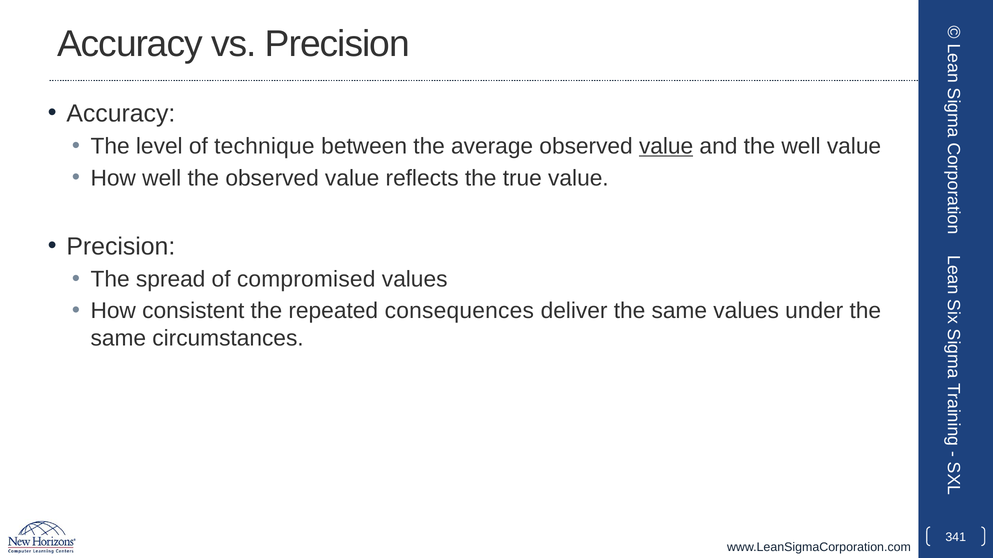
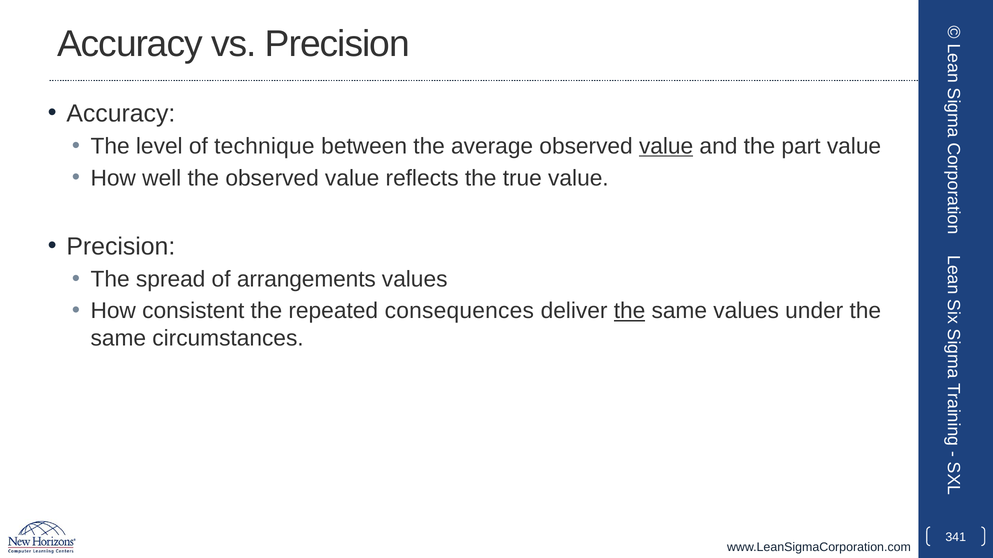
the well: well -> part (801, 146)
compromised: compromised -> arrangements (306, 279)
the underline: none -> present (630, 311)
